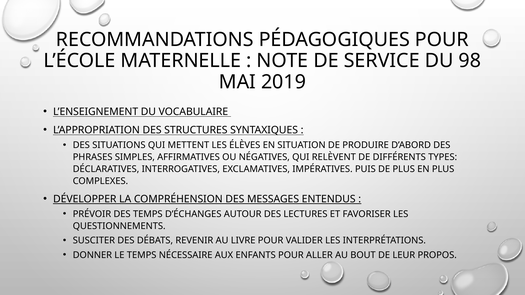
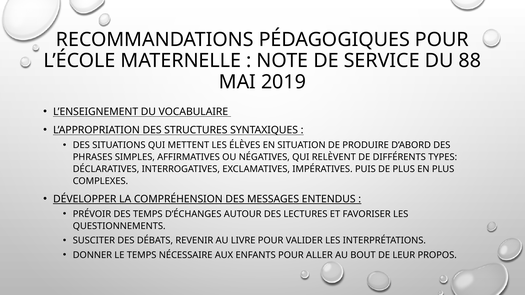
98: 98 -> 88 (470, 61)
